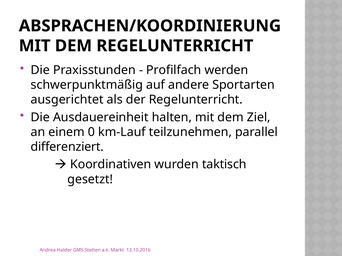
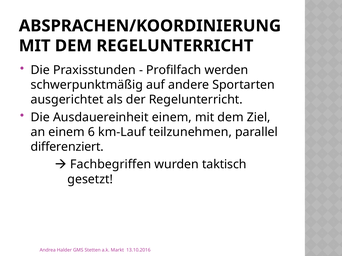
Ausdauereinheit halten: halten -> einem (172, 117)
0: 0 -> 6 (92, 132)
Koordinativen: Koordinativen -> Fachbegriffen (111, 165)
